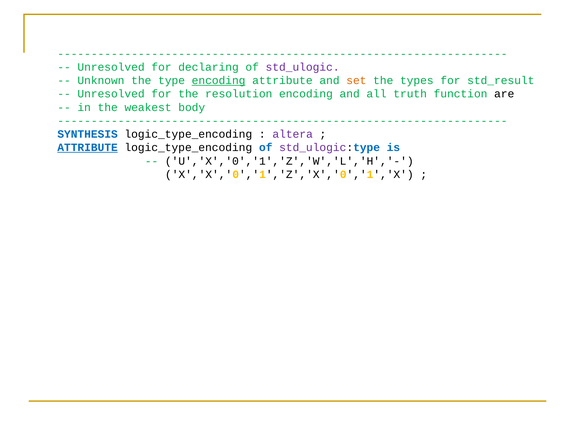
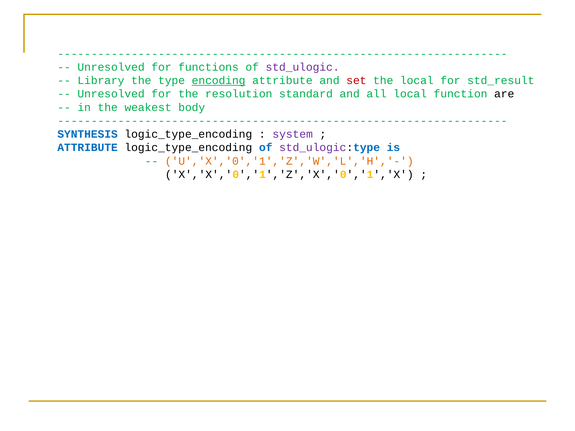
declaring: declaring -> functions (209, 67)
Unknown: Unknown -> Library (101, 81)
set colour: orange -> red (356, 81)
the types: types -> local (417, 81)
resolution encoding: encoding -> standard (306, 94)
all truth: truth -> local (410, 94)
altera: altera -> system (293, 134)
ATTRIBUTE underline: present -> none (88, 148)
U','X','0','1','Z','W','L','H','- colour: black -> orange (289, 161)
